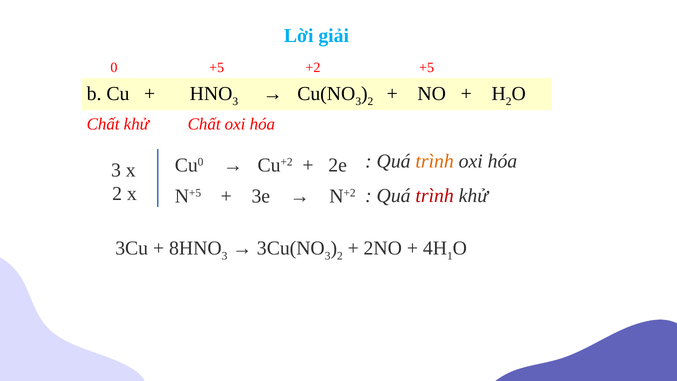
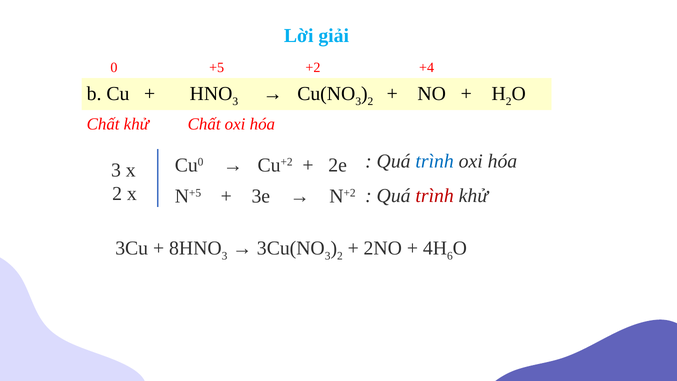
+2 +5: +5 -> +4 (427, 67)
trình colour: orange -> blue (435, 161)
1: 1 -> 6 (450, 256)
